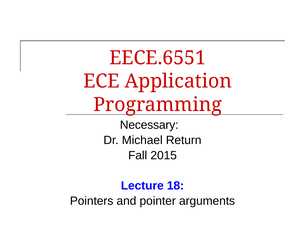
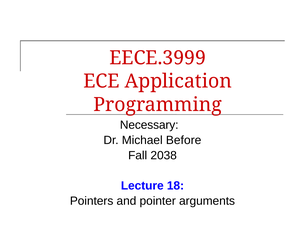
EECE.6551: EECE.6551 -> EECE.3999 (158, 58)
Return: Return -> Before (184, 140)
2015: 2015 -> 2038 (164, 155)
